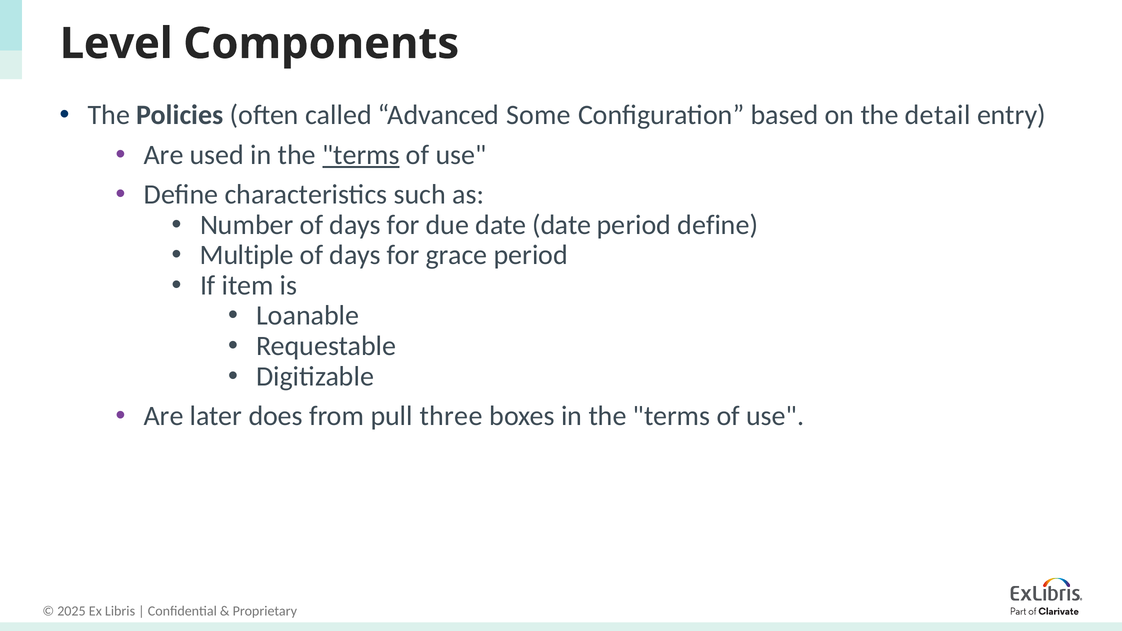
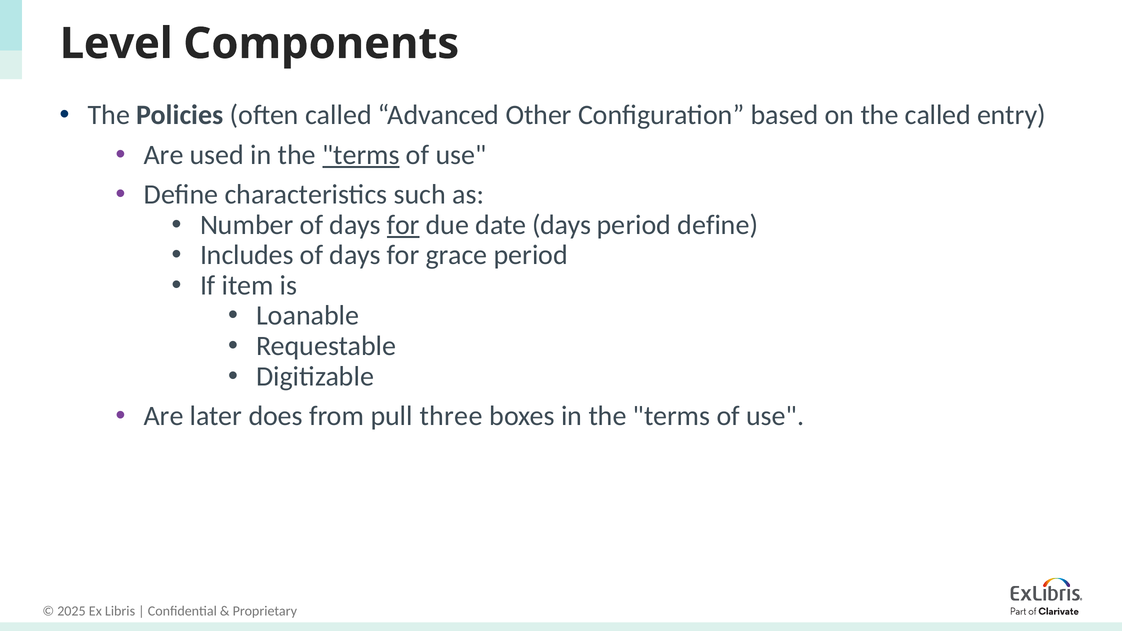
Some: Some -> Other (539, 115)
the detail: detail -> called (938, 115)
for underline: none -> present (403, 225)
date date: date -> days (562, 225)
Multiple: Multiple -> Includes (247, 255)
